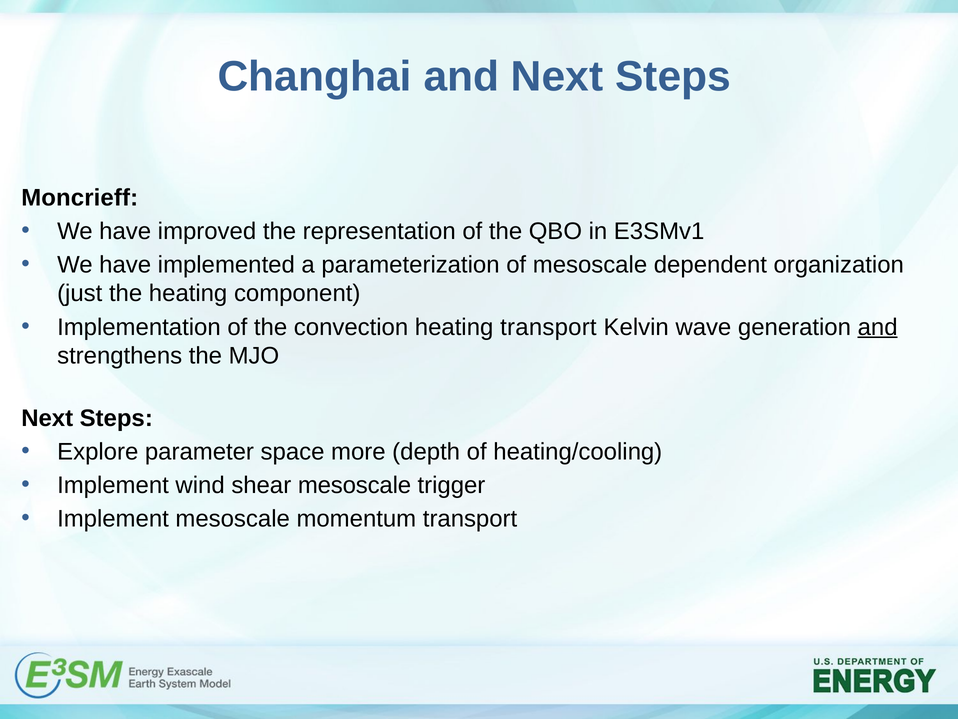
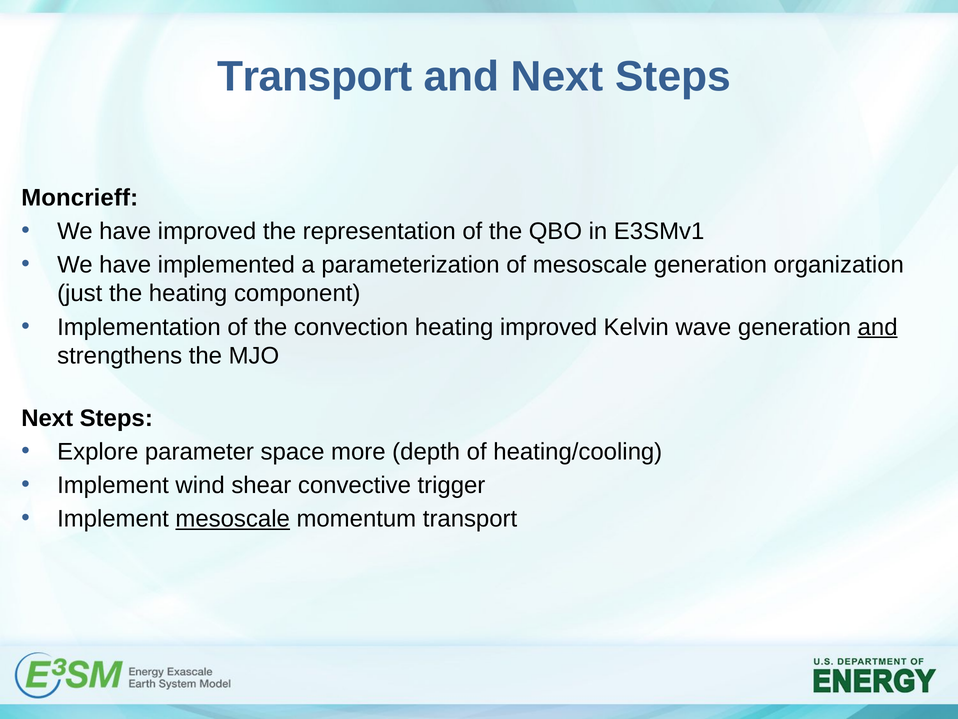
Changhai: Changhai -> Transport (315, 76)
mesoscale dependent: dependent -> generation (710, 265)
heating transport: transport -> improved (549, 327)
shear mesoscale: mesoscale -> convective (354, 485)
mesoscale underline: none -> present (233, 519)
